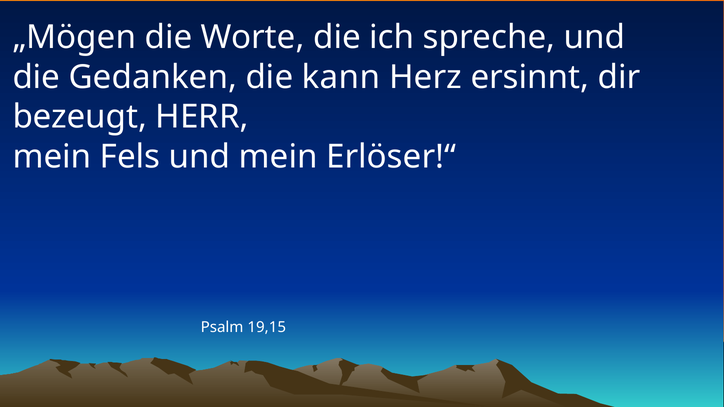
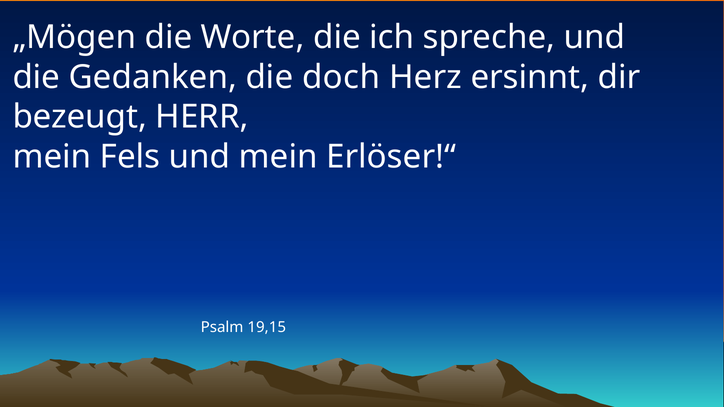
kann: kann -> doch (341, 77)
